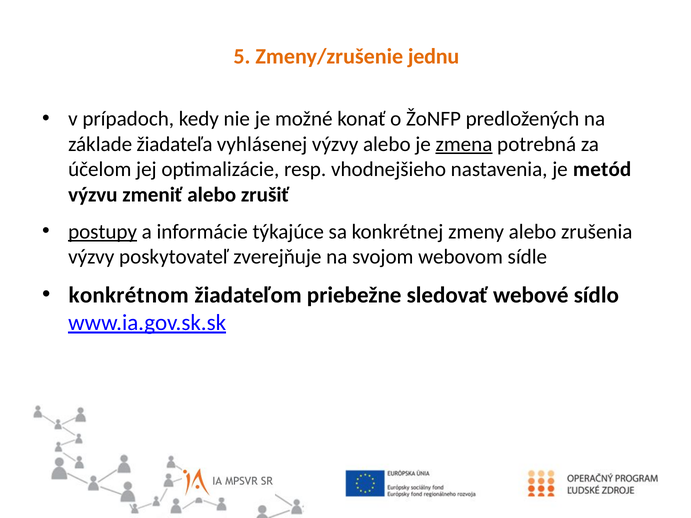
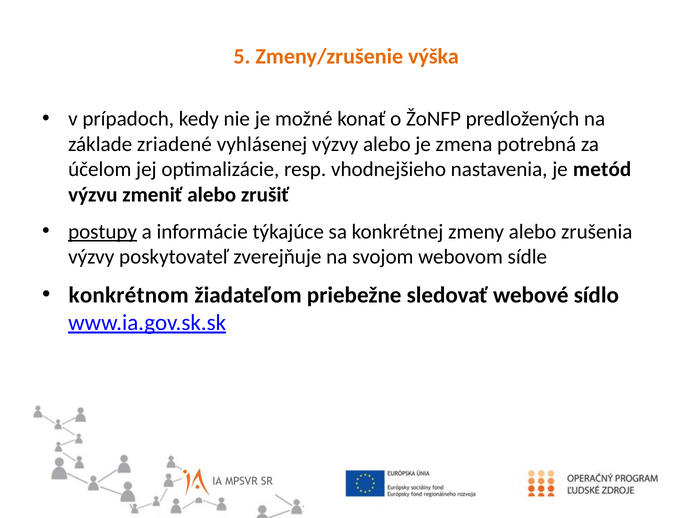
jednu: jednu -> výška (434, 57)
žiadateľa: žiadateľa -> zriadené (174, 144)
zmena underline: present -> none (464, 144)
